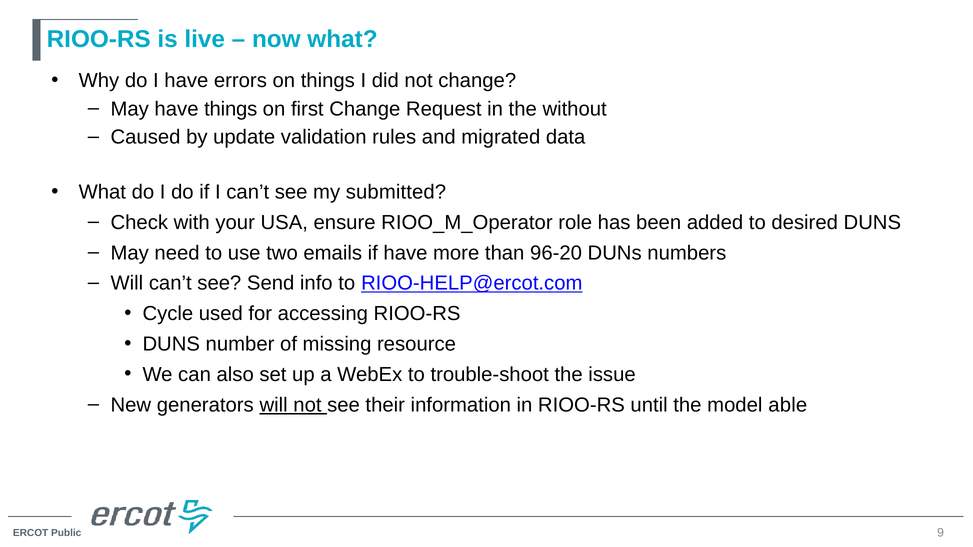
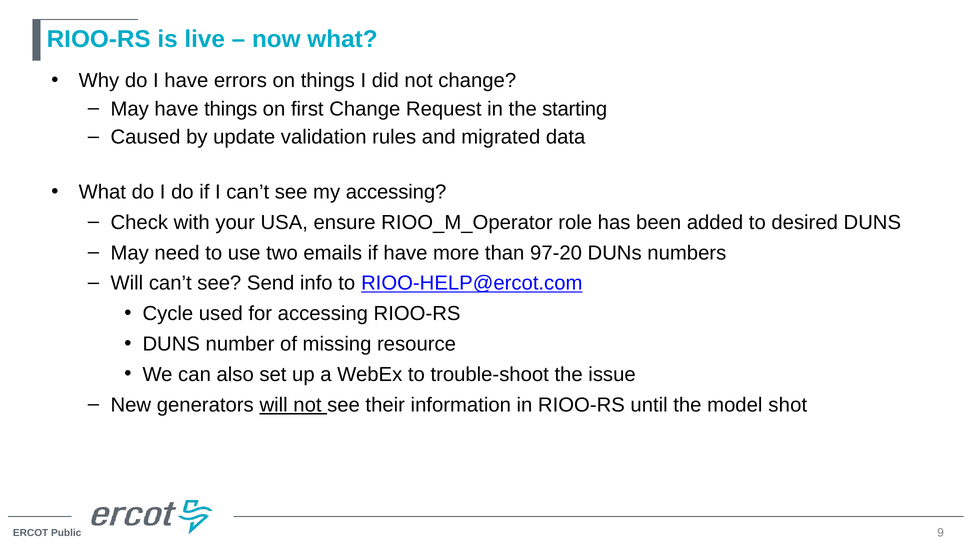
without: without -> starting (575, 109)
my submitted: submitted -> accessing (396, 192)
96-20: 96-20 -> 97-20 (556, 253)
able: able -> shot (788, 405)
